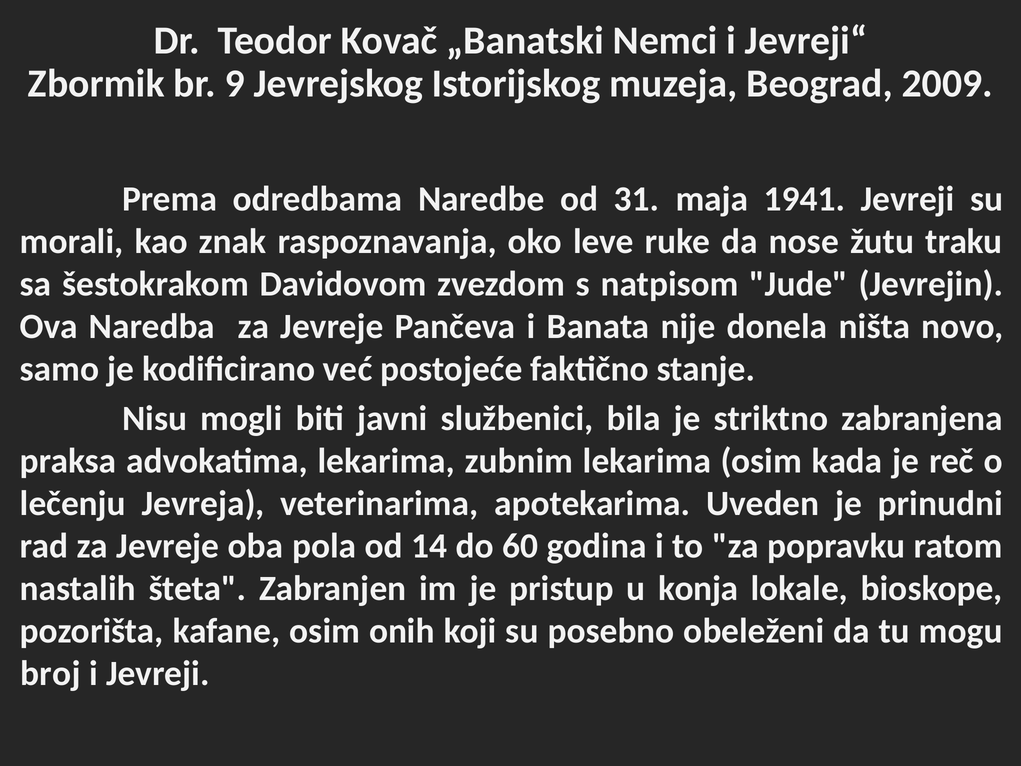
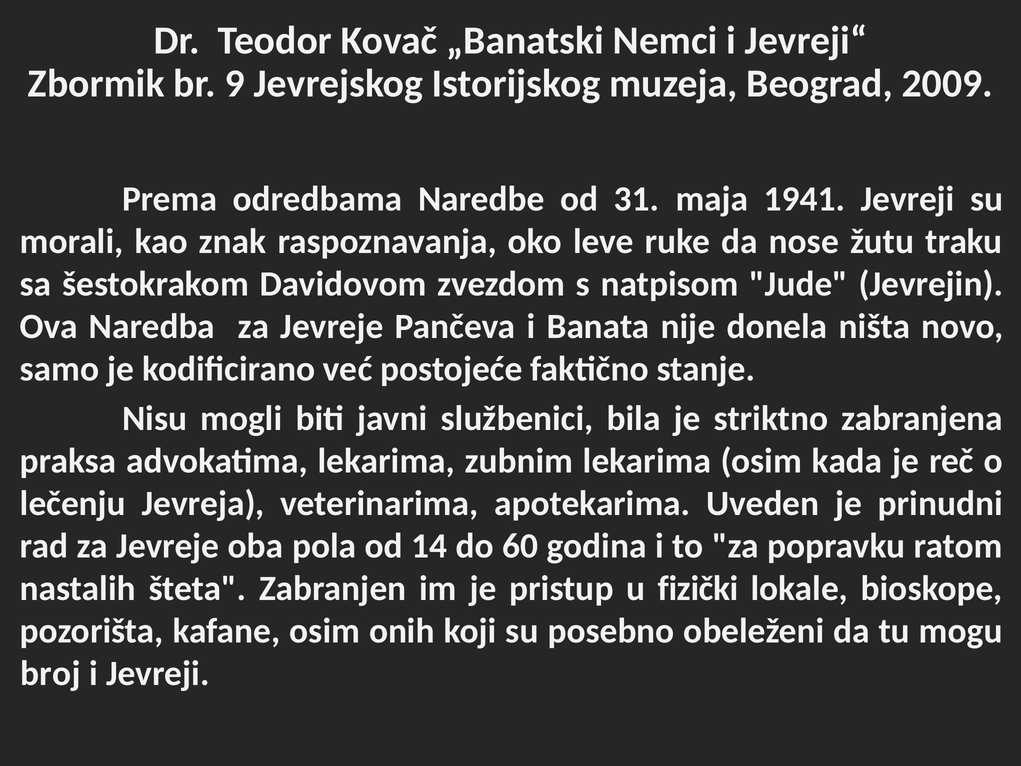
konja: konja -> fizički (698, 588)
